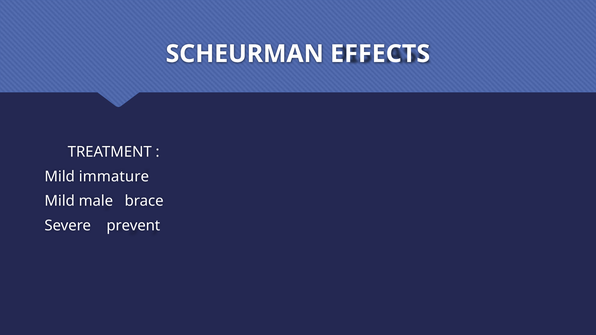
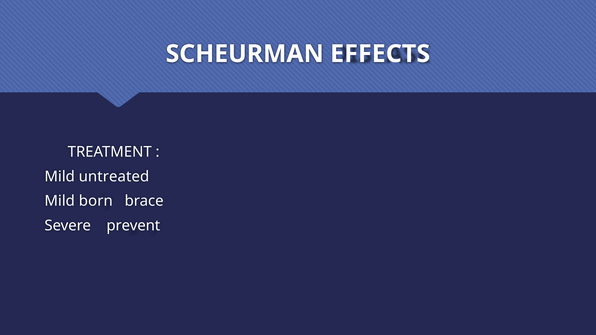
immature: immature -> untreated (114, 177)
male: male -> born (96, 201)
